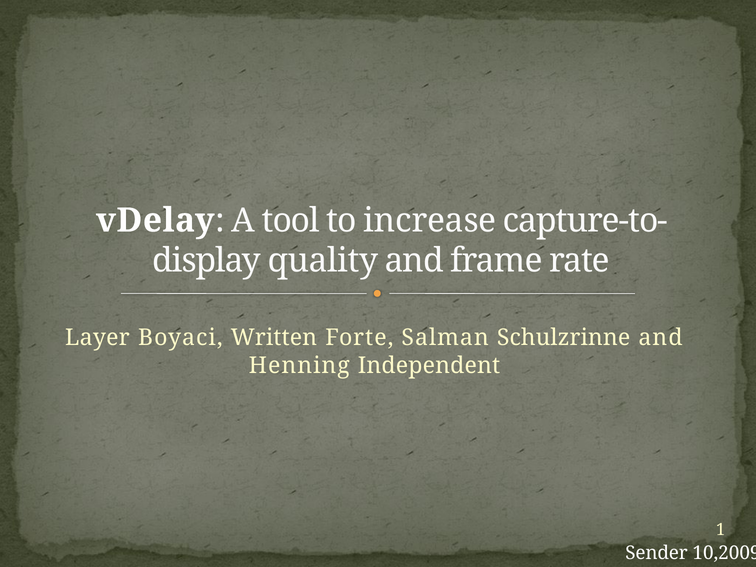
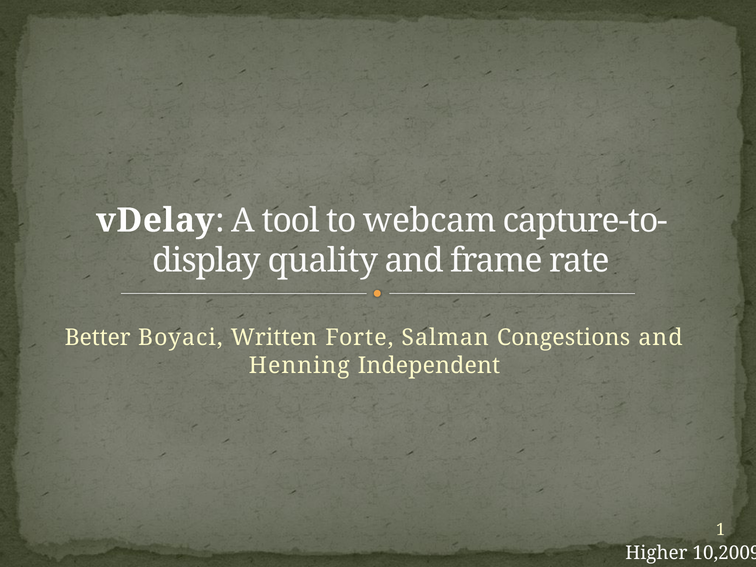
increase: increase -> webcam (430, 220)
Layer: Layer -> Better (98, 338)
Schulzrinne: Schulzrinne -> Congestions (564, 338)
Sender: Sender -> Higher (656, 553)
